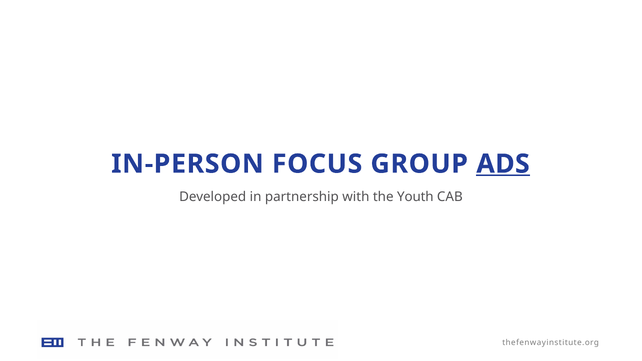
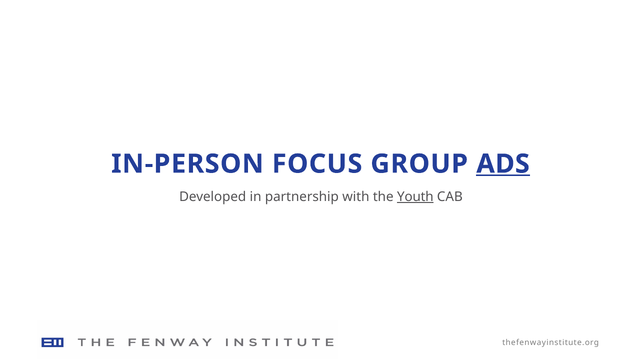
Youth underline: none -> present (415, 197)
